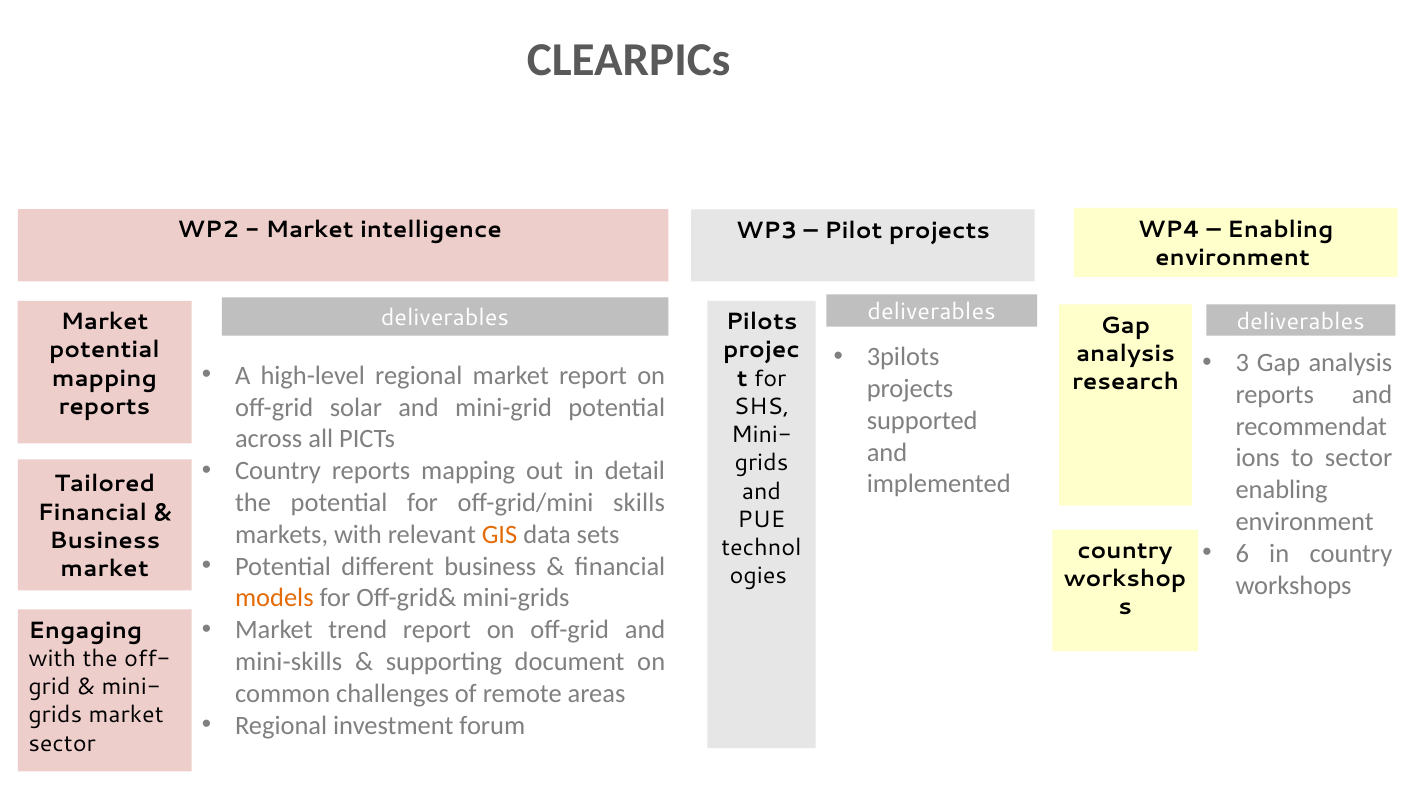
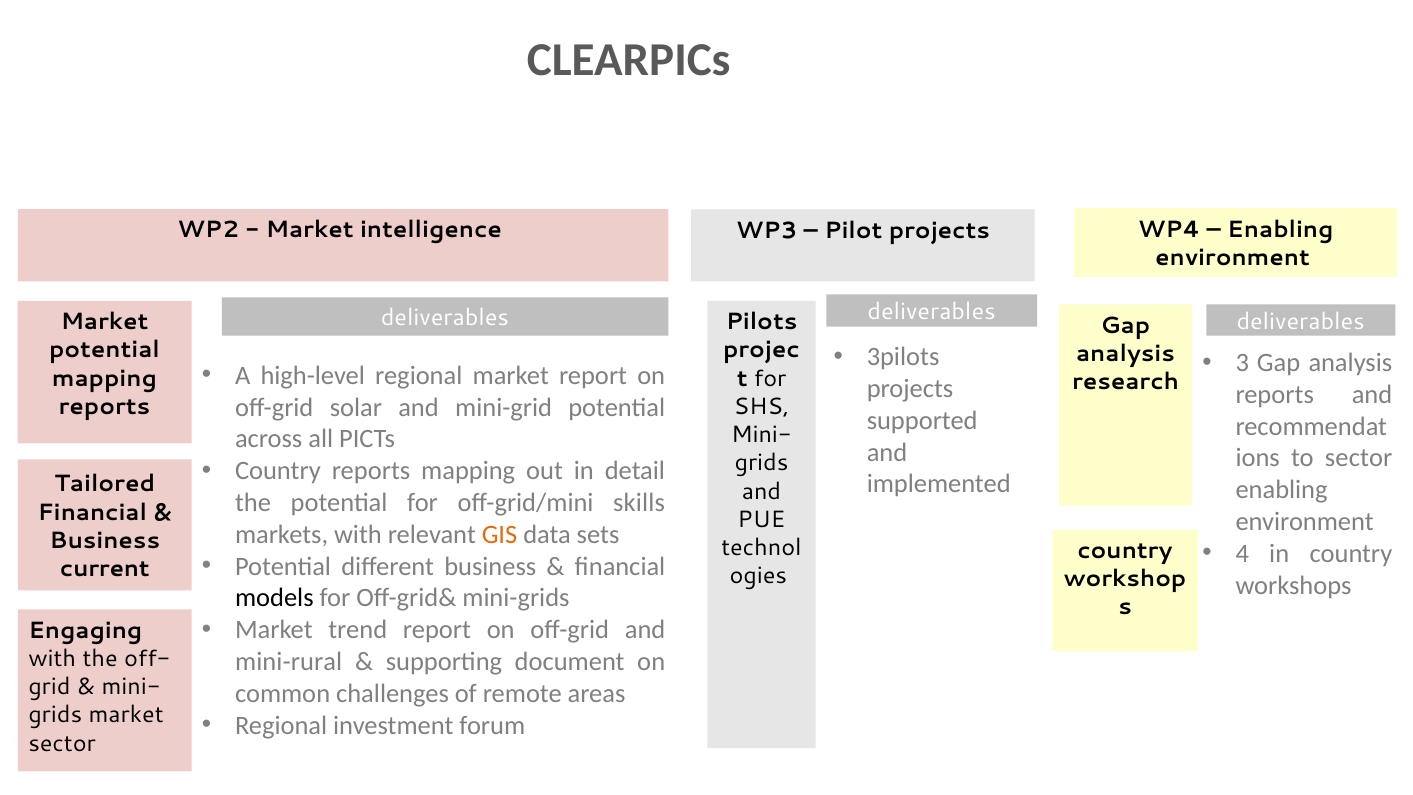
6: 6 -> 4 (1242, 553)
market: market -> current (105, 569)
models colour: orange -> black (274, 598)
mini-skills: mini-skills -> mini-rural (289, 662)
